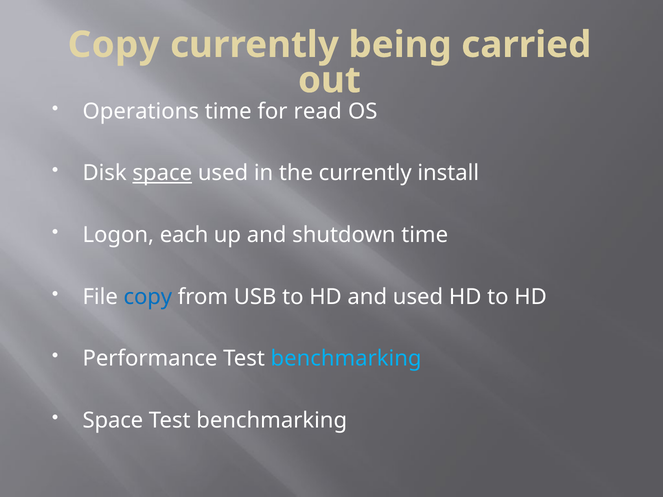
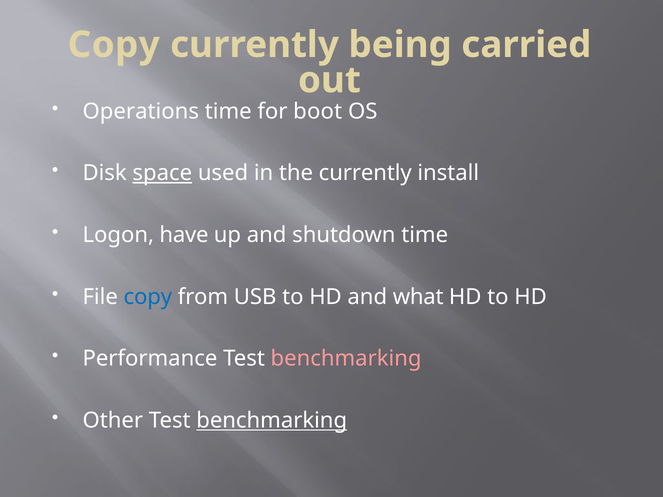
read: read -> boot (318, 111)
each: each -> have (184, 235)
and used: used -> what (418, 297)
benchmarking colour: light blue -> pink (346, 359)
Space: Space -> Other (113, 421)
benchmarking underline: none -> present (272, 421)
